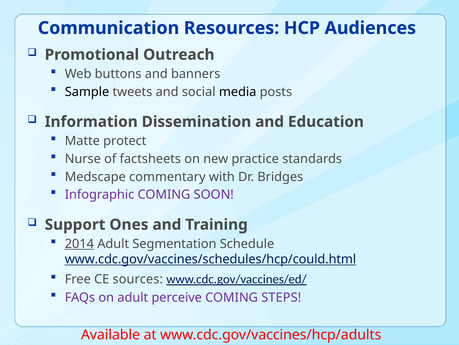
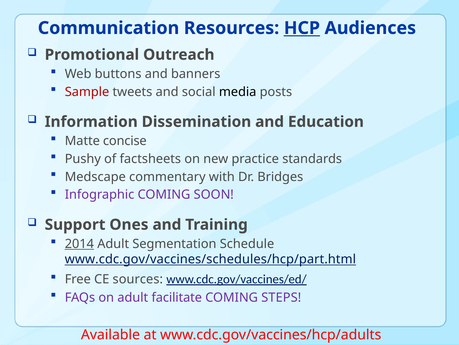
HCP underline: none -> present (302, 28)
Sample colour: black -> red (87, 92)
protect: protect -> concise (125, 141)
Nurse: Nurse -> Pushy (83, 159)
www.cdc.gov/vaccines/schedules/hcp/could.html: www.cdc.gov/vaccines/schedules/hcp/could.html -> www.cdc.gov/vaccines/schedules/hcp/part.html (210, 259)
perceive: perceive -> facilitate (177, 297)
